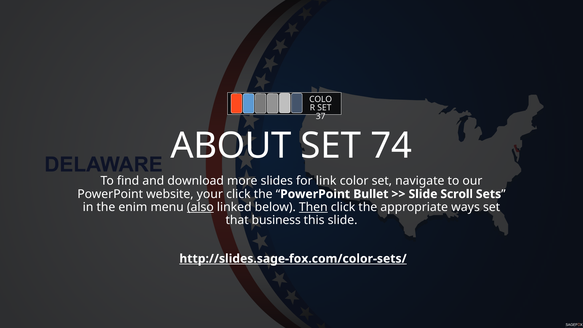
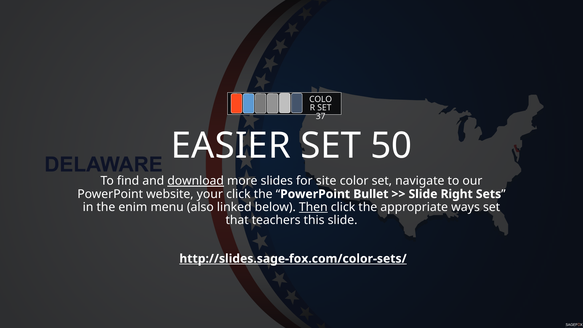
ABOUT: ABOUT -> EASIER (231, 146)
74: 74 -> 50 (391, 146)
download underline: none -> present (196, 181)
link: link -> site (326, 181)
Scroll: Scroll -> Right (457, 194)
also underline: present -> none (200, 207)
business: business -> teachers (276, 220)
